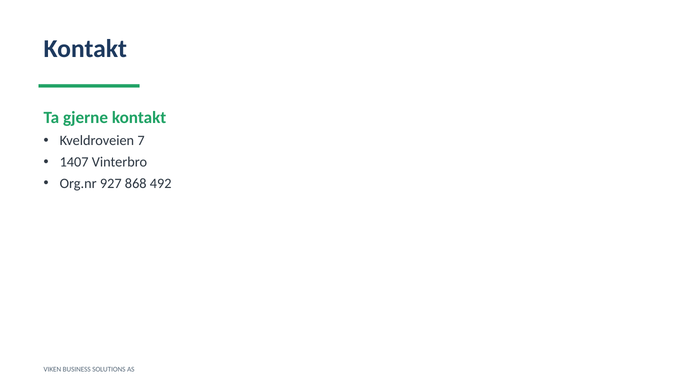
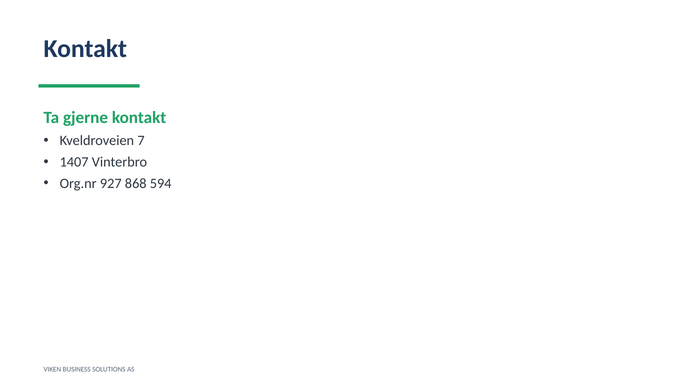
492: 492 -> 594 (161, 184)
